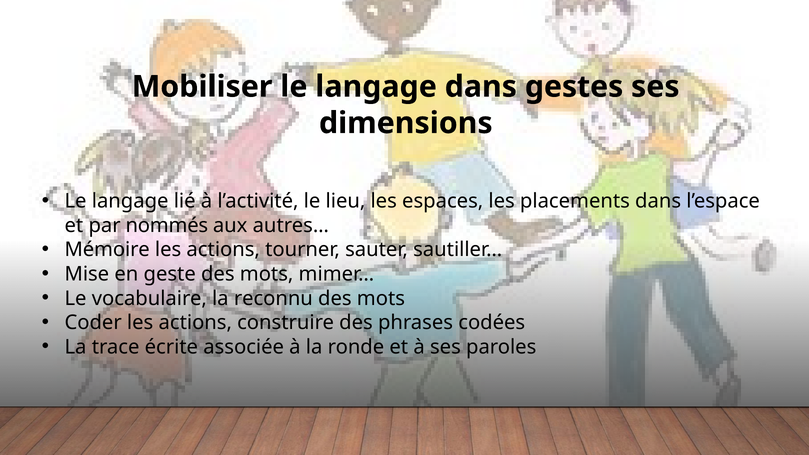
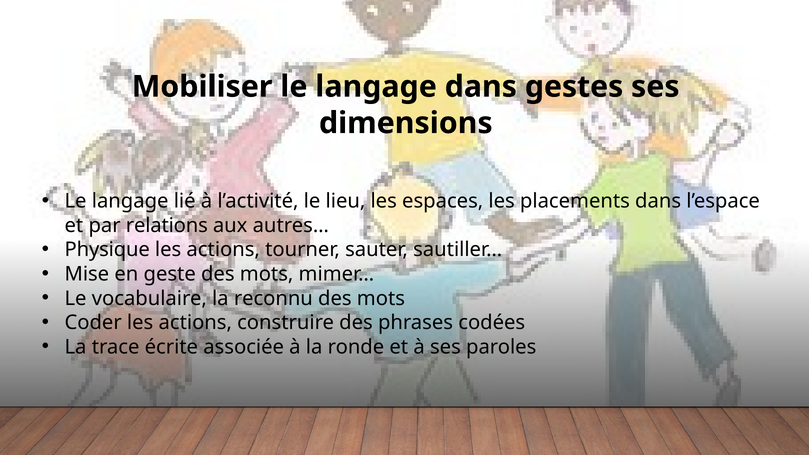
nommés: nommés -> relations (167, 226)
Mémoire: Mémoire -> Physique (107, 250)
